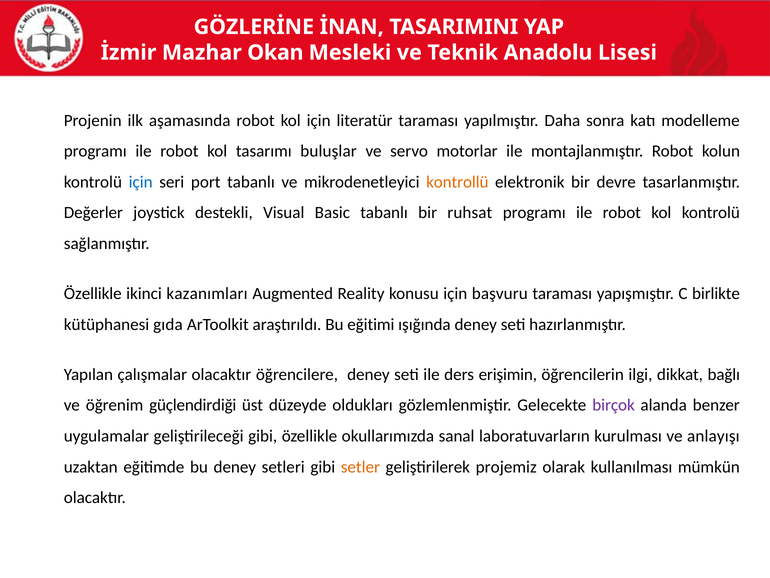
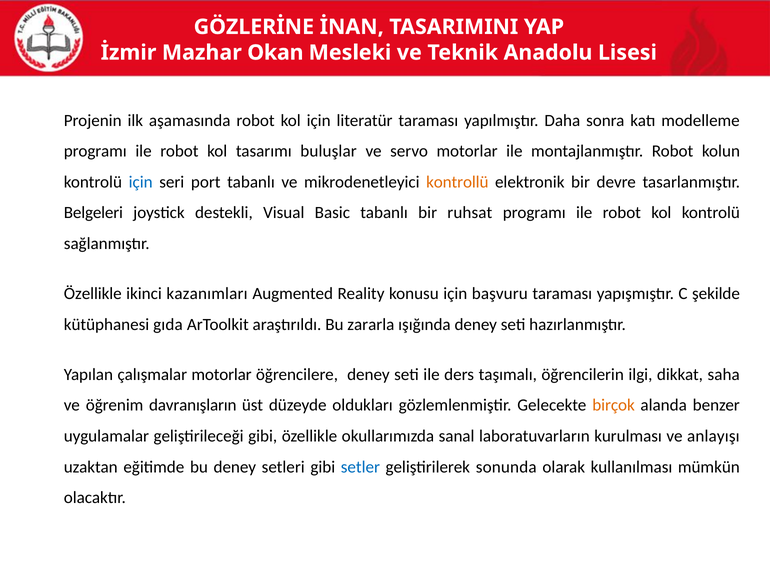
Değerler: Değerler -> Belgeleri (93, 213)
birlikte: birlikte -> şekilde (716, 293)
eğitimi: eğitimi -> zararla (371, 324)
çalışmalar olacaktır: olacaktır -> motorlar (222, 374)
erişimin: erişimin -> taşımalı (508, 374)
bağlı: bağlı -> saha (724, 374)
güçlendirdiği: güçlendirdiği -> davranışların (193, 405)
birçok colour: purple -> orange (614, 405)
setler colour: orange -> blue (360, 466)
projemiz: projemiz -> sonunda (506, 466)
